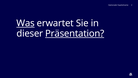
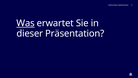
Präsentation underline: present -> none (75, 33)
